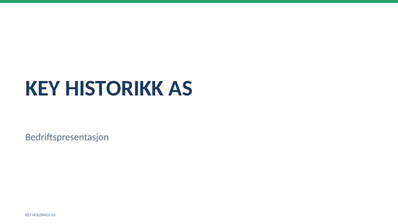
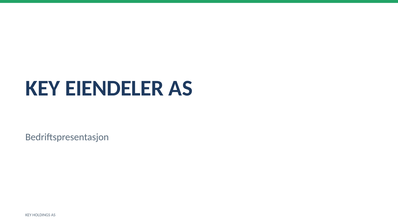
HISTORIKK: HISTORIKK -> EIENDELER (114, 88)
